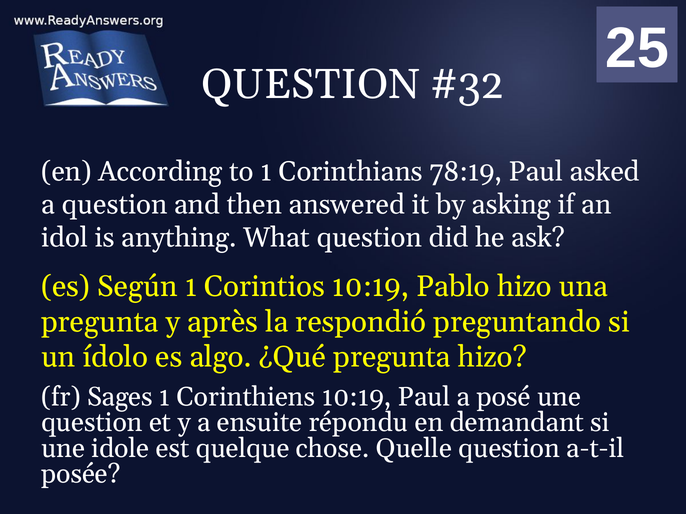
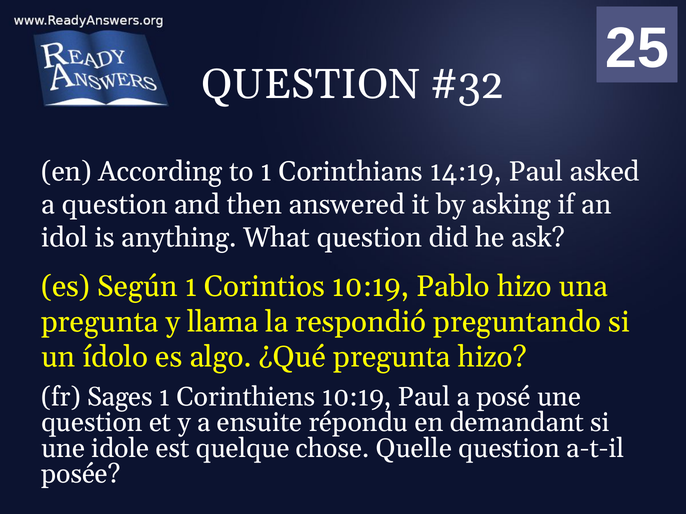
78:19: 78:19 -> 14:19 (466, 172)
après: après -> llama (223, 322)
